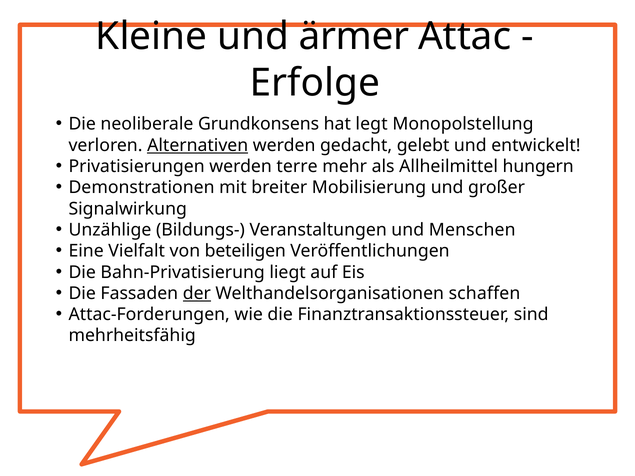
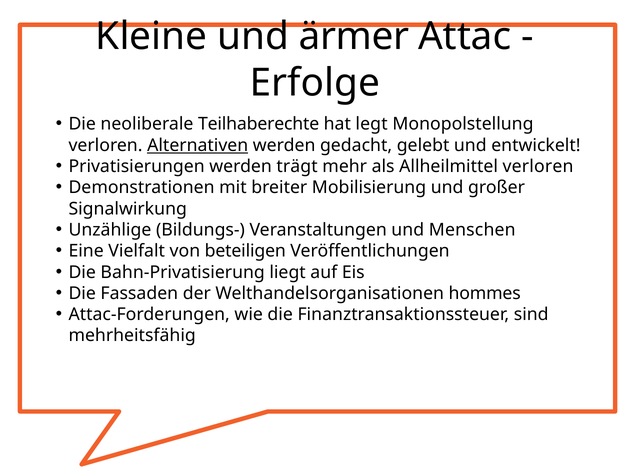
Grundkonsens: Grundkonsens -> Teilhaberechte (259, 124)
terre: terre -> trägt (297, 166)
Allheilmittel hungern: hungern -> verloren (538, 166)
der underline: present -> none (197, 294)
schaffen: schaffen -> hommes (485, 294)
